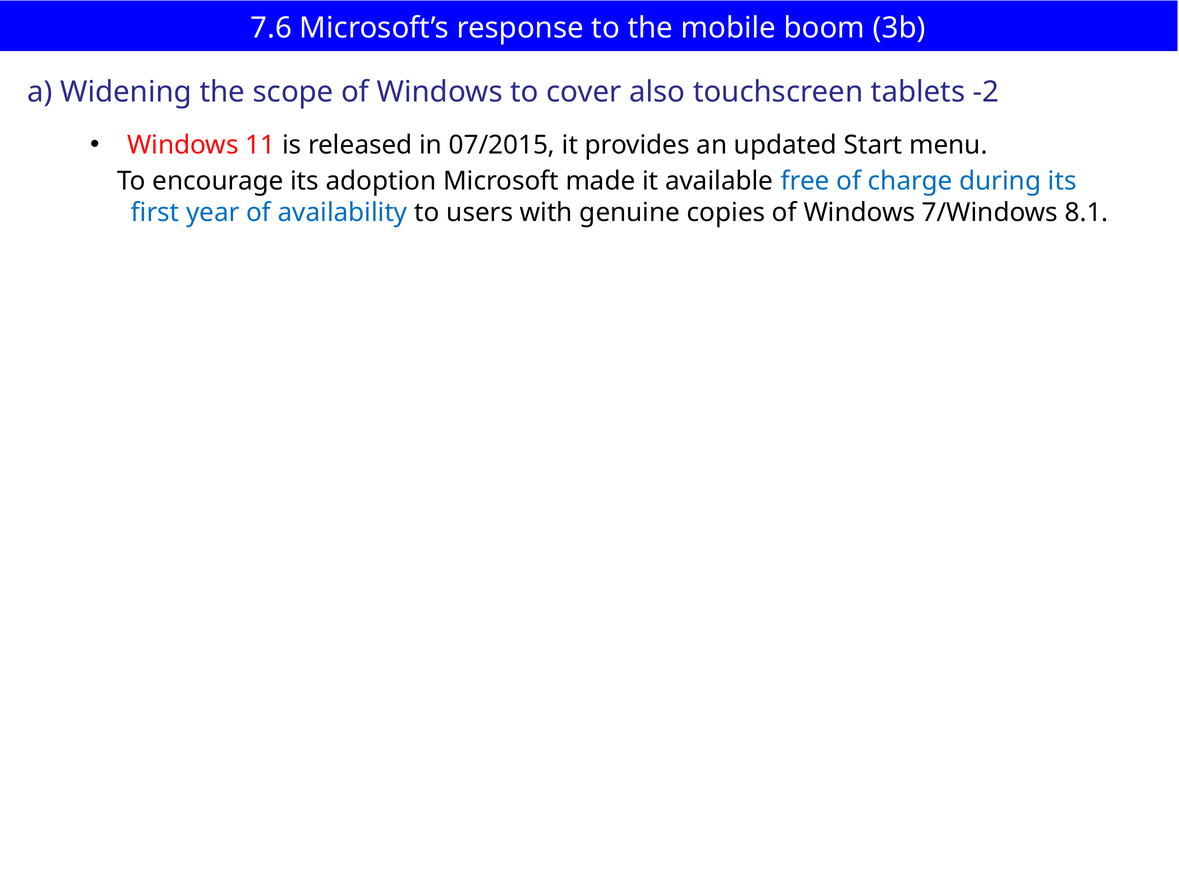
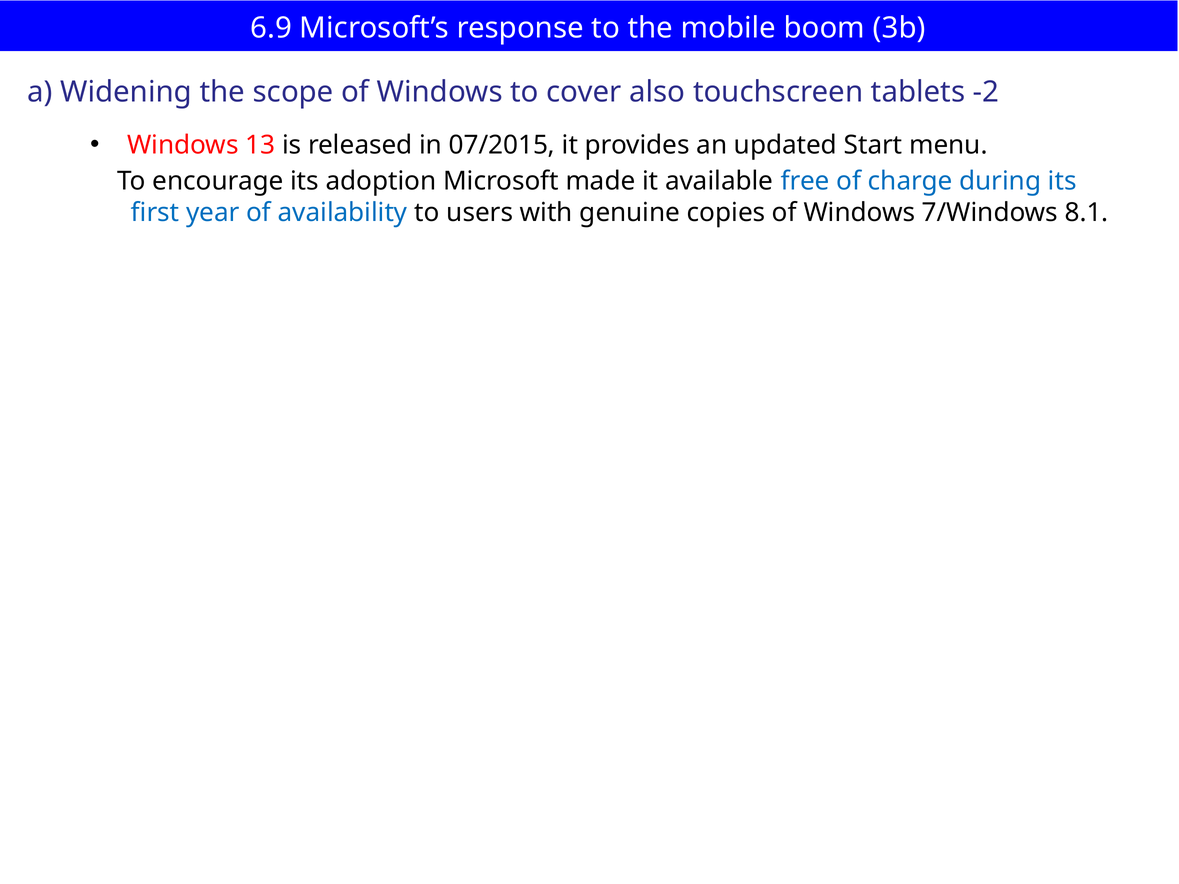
7.6: 7.6 -> 6.9 (271, 28)
11: 11 -> 13 (260, 145)
